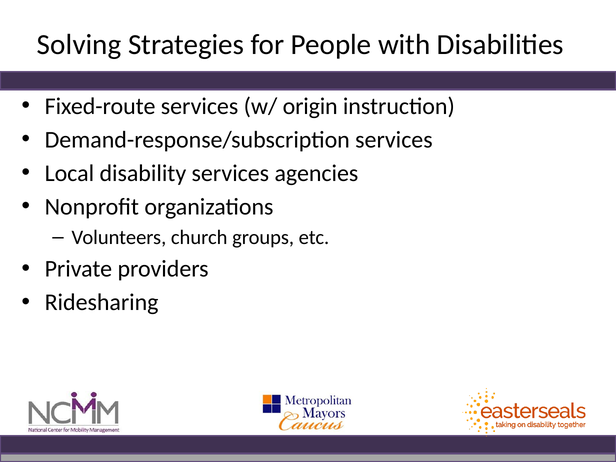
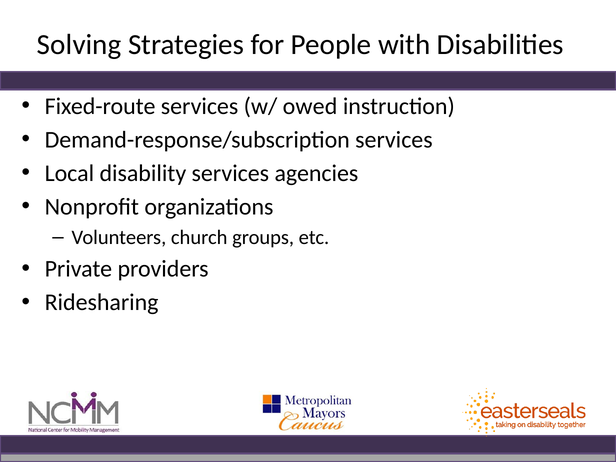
origin: origin -> owed (310, 106)
